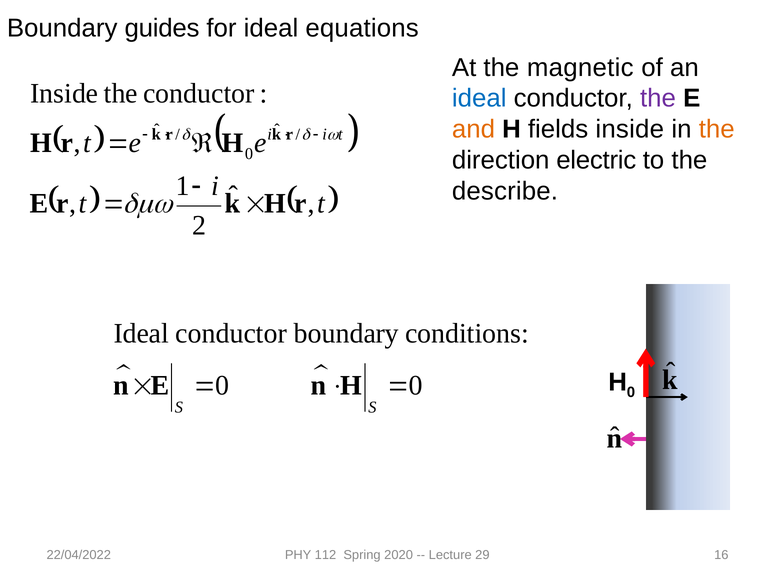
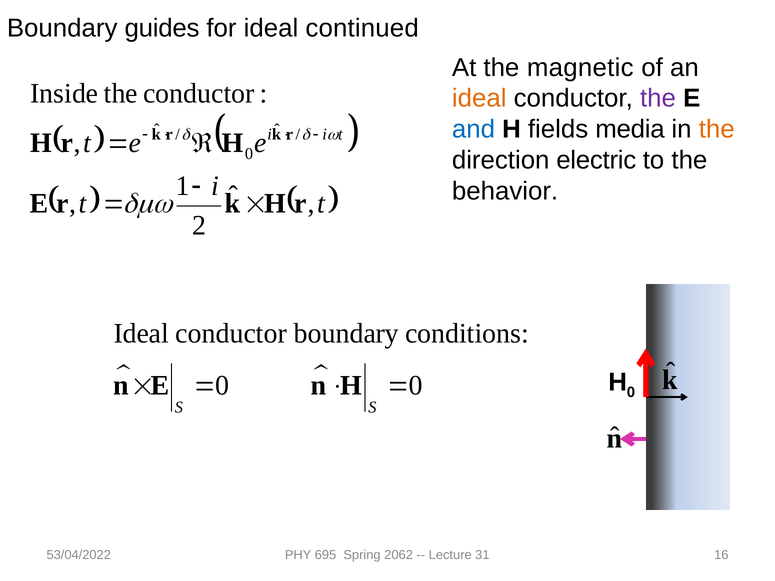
equations: equations -> continued (362, 28)
ideal colour: blue -> orange (479, 99)
and colour: orange -> blue (473, 130)
fields inside: inside -> media (630, 130)
describe: describe -> behavior (505, 192)
22/04/2022: 22/04/2022 -> 53/04/2022 (79, 555)
112: 112 -> 695 (325, 555)
2020: 2020 -> 2062 (399, 555)
29: 29 -> 31 (482, 555)
